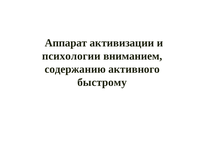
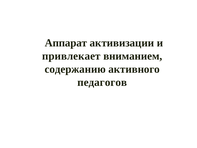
психологии: психологии -> привлекает (71, 56)
быстрому: быстрому -> педагогов (102, 82)
